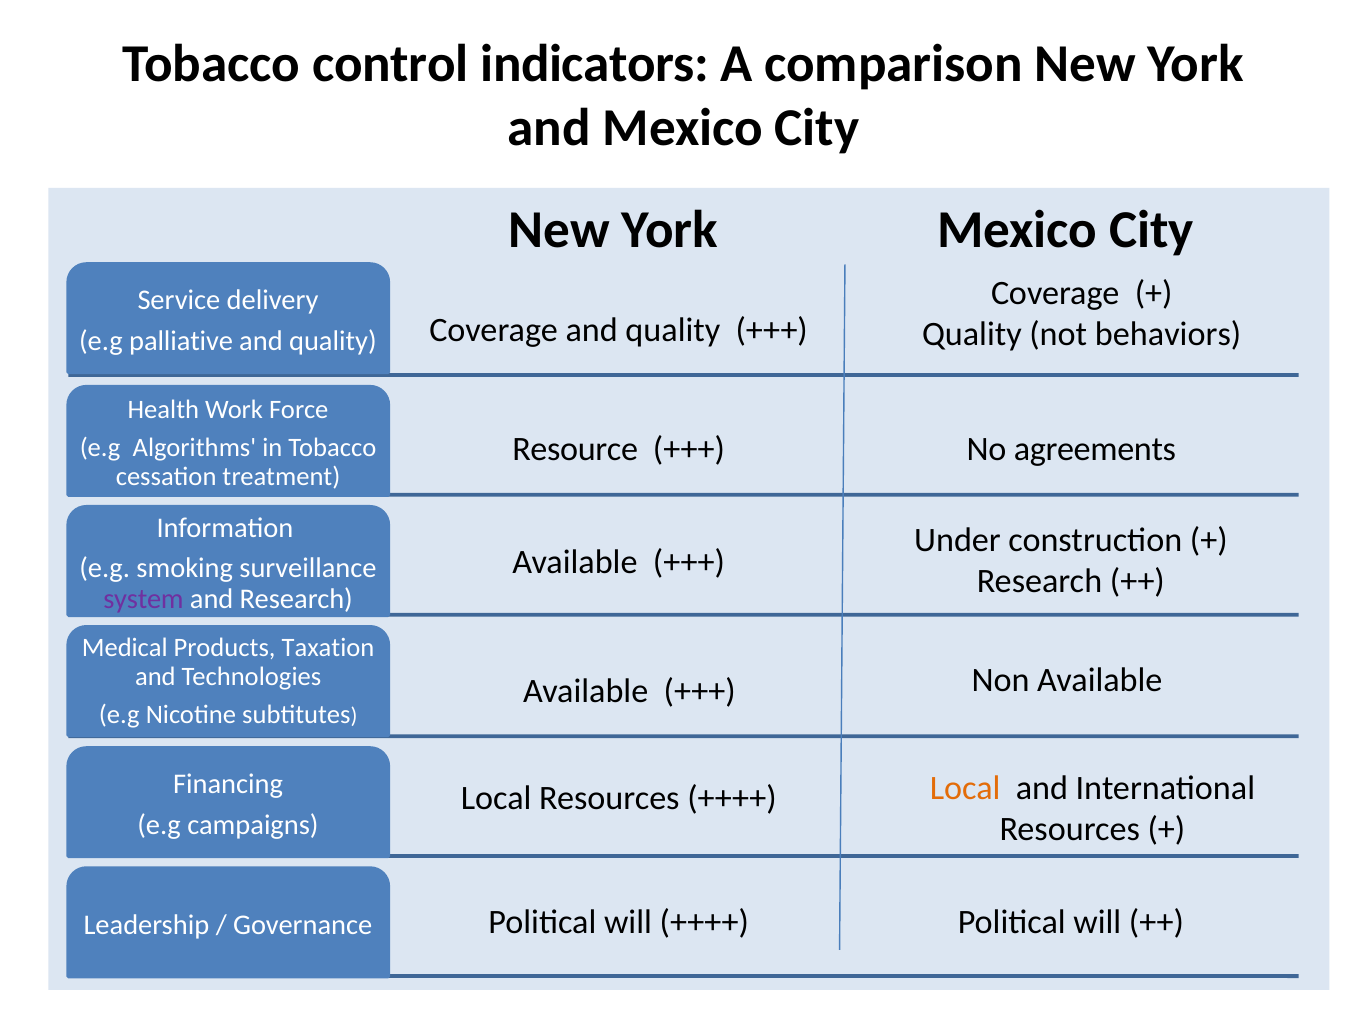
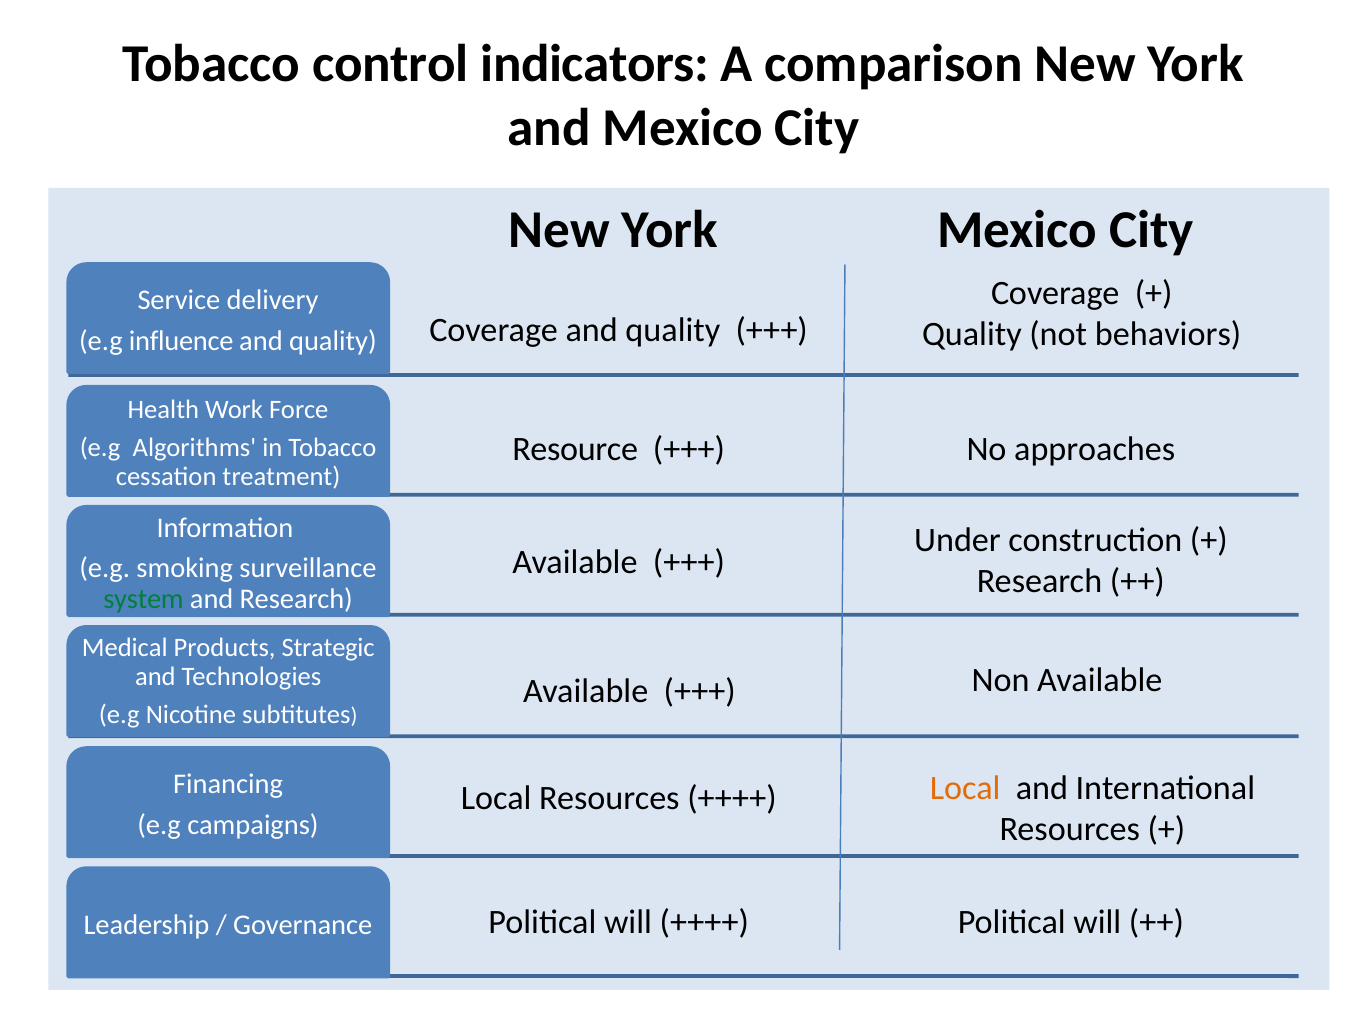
palliative: palliative -> influence (181, 341)
agreements: agreements -> approaches (1095, 449)
system colour: purple -> green (144, 599)
Taxation: Taxation -> Strategic (328, 648)
